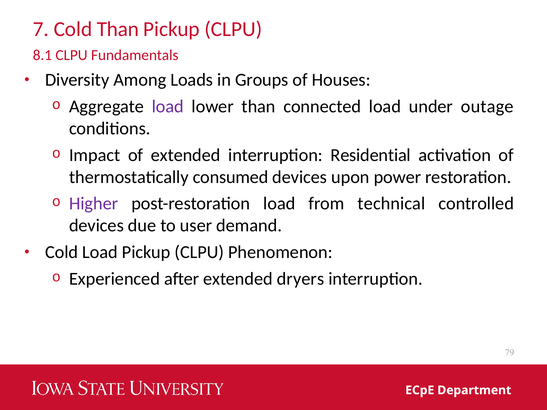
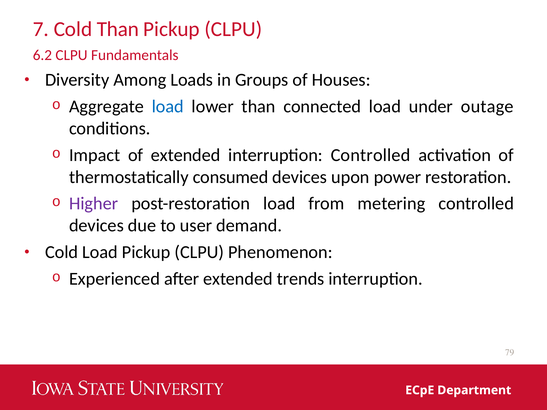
8.1: 8.1 -> 6.2 (42, 55)
load colour: purple -> blue (168, 107)
interruption Residential: Residential -> Controlled (371, 155)
technical: technical -> metering (392, 204)
dryers: dryers -> trends (301, 279)
